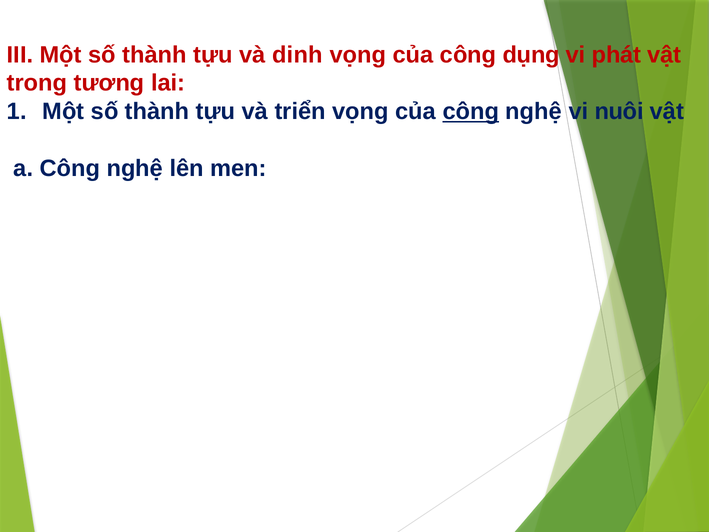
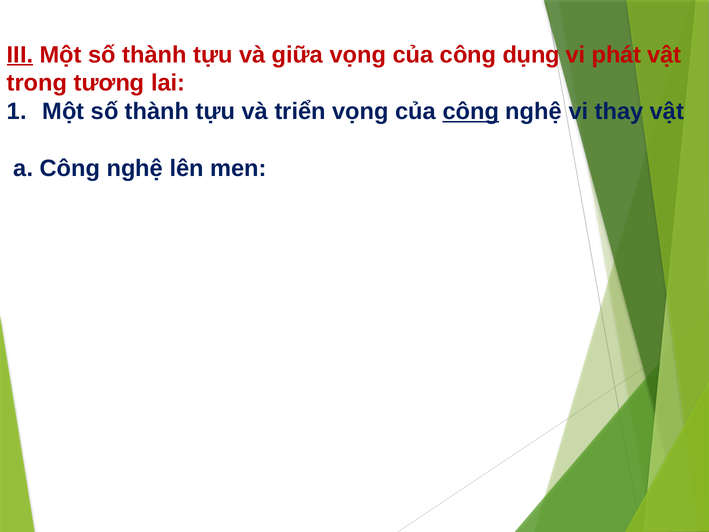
III underline: none -> present (20, 55)
dinh: dinh -> giữa (297, 55)
nuôi: nuôi -> thay (619, 111)
